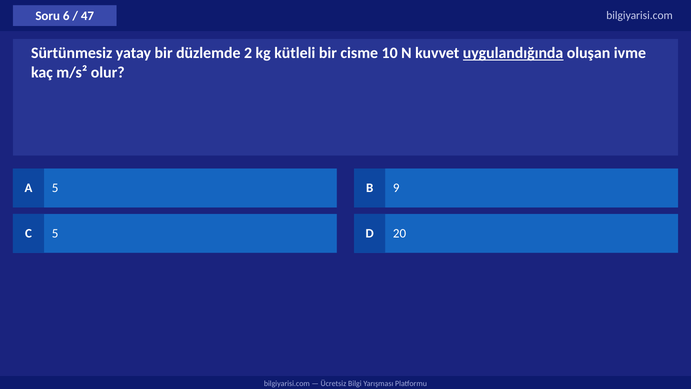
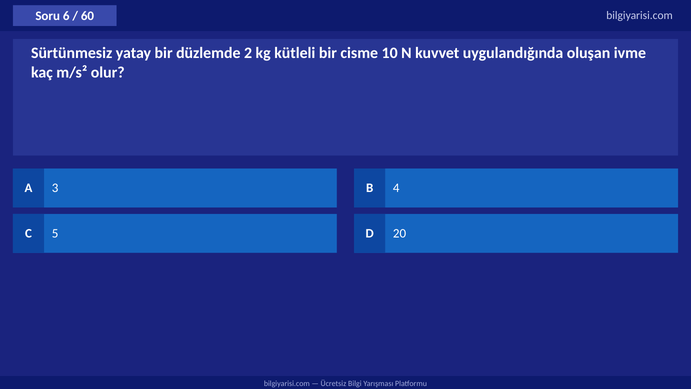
47: 47 -> 60 (87, 16)
uygulandığında underline: present -> none (513, 53)
A 5: 5 -> 3 (55, 188)
9: 9 -> 4 (396, 188)
